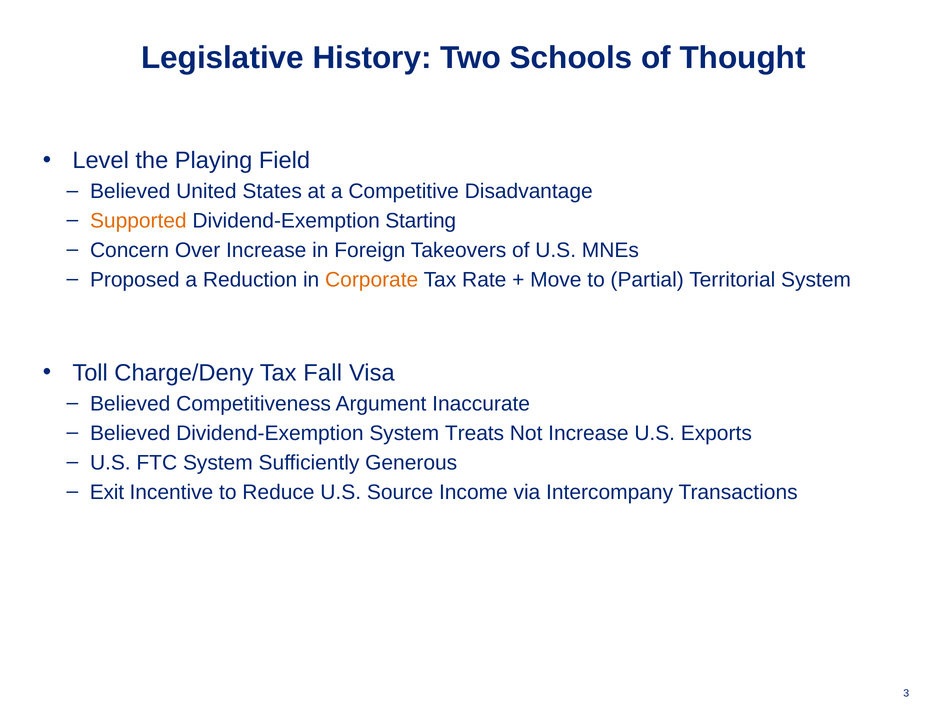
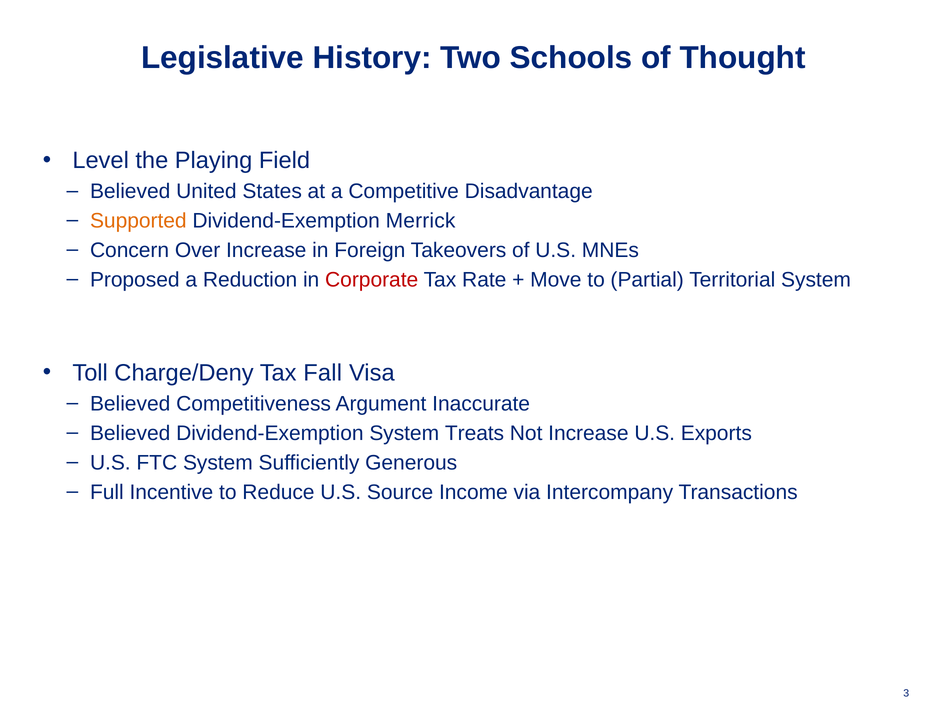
Starting: Starting -> Merrick (421, 221)
Corporate colour: orange -> red (372, 279)
Exit: Exit -> Full (107, 492)
